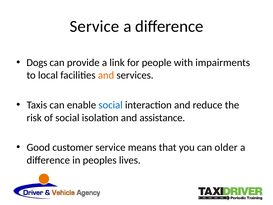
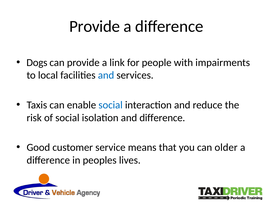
Service: Service -> Provide (95, 26)
and colour: orange -> blue (106, 75)
and assistance: assistance -> difference (162, 118)
